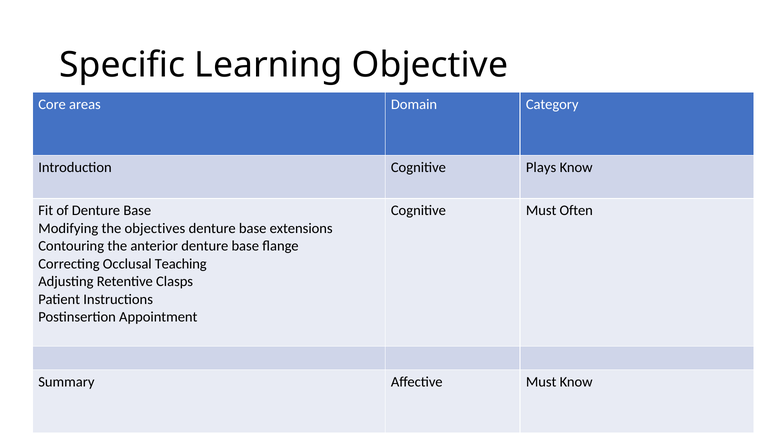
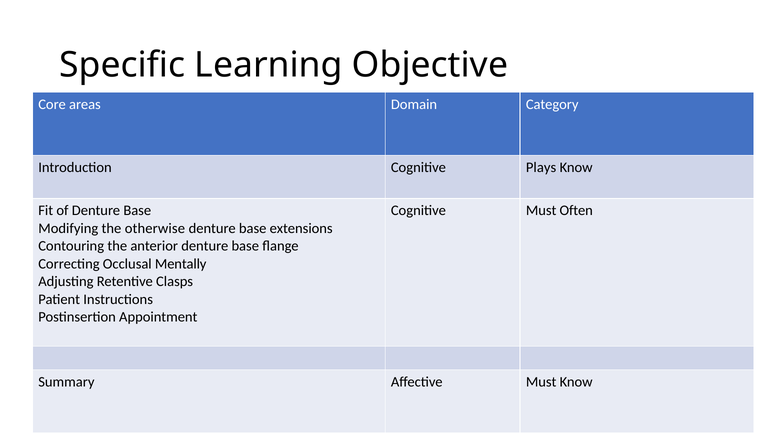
objectives: objectives -> otherwise (155, 229)
Teaching: Teaching -> Mentally (181, 264)
